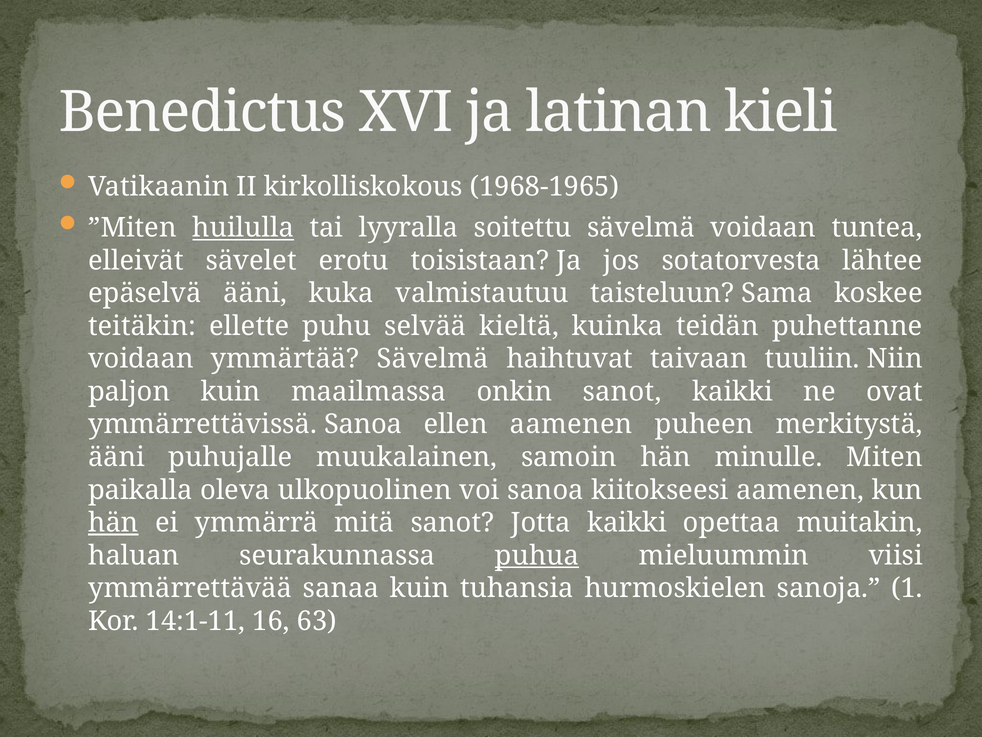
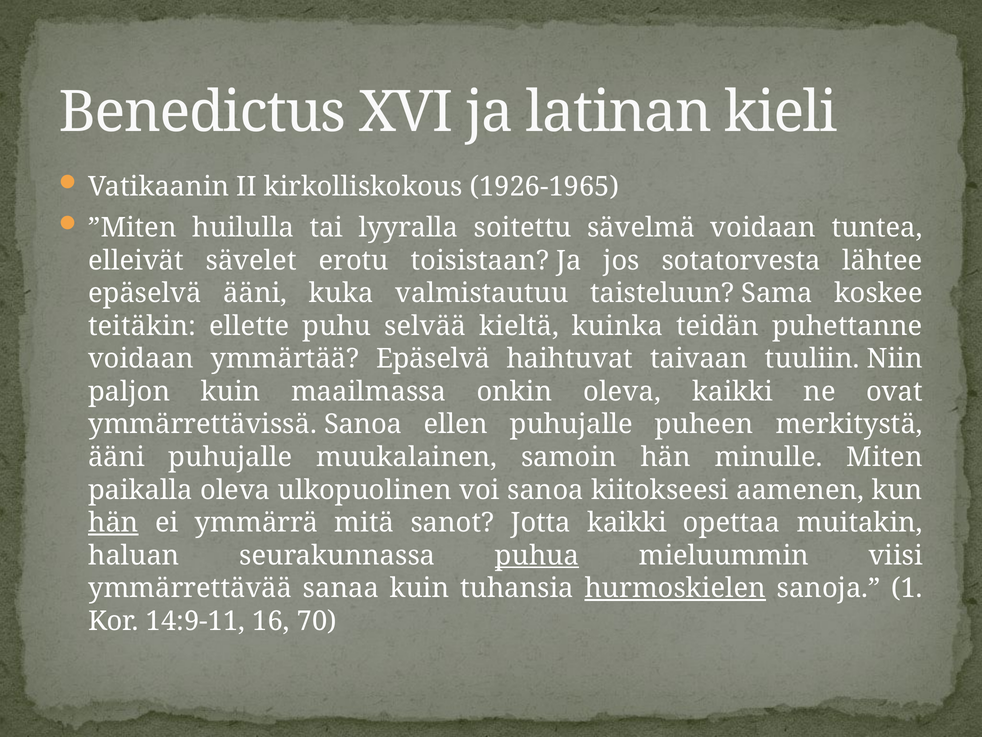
1968-1965: 1968-1965 -> 1926-1965 (544, 187)
huilulla underline: present -> none (243, 228)
ymmärtää Sävelmä: Sävelmä -> Epäselvä (433, 359)
onkin sanot: sanot -> oleva (622, 391)
ellen aamenen: aamenen -> puhujalle (571, 424)
hurmoskielen underline: none -> present (675, 588)
14:1-11: 14:1-11 -> 14:9-11 (196, 621)
63: 63 -> 70 (317, 621)
